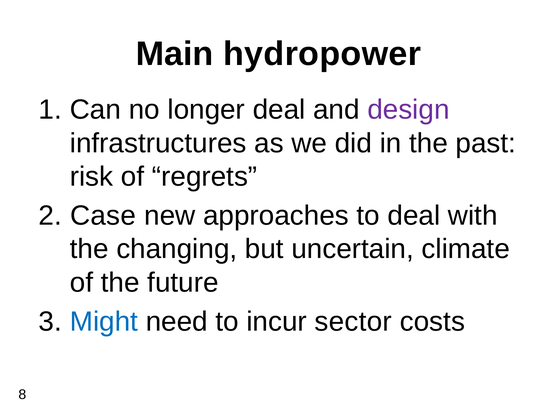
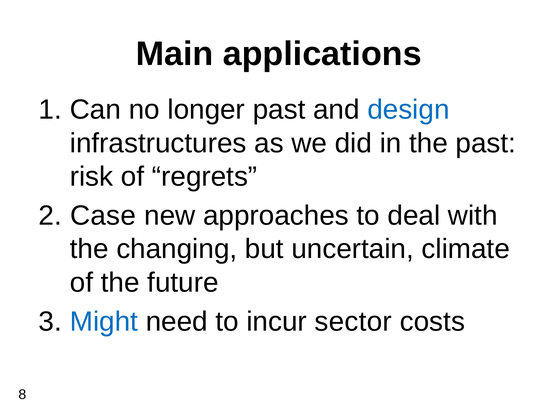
hydropower: hydropower -> applications (322, 54)
longer deal: deal -> past (279, 110)
design colour: purple -> blue (408, 110)
